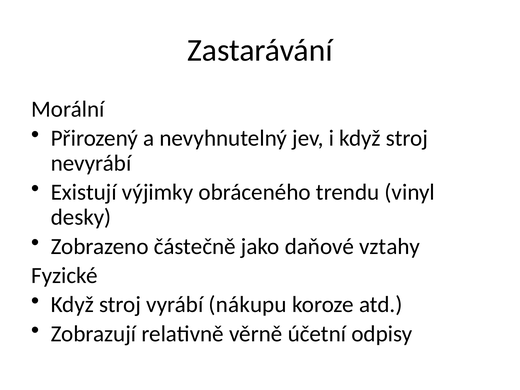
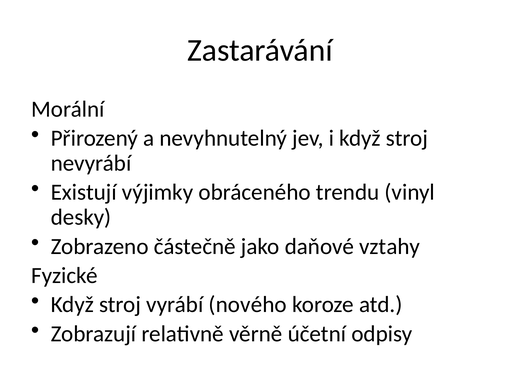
nákupu: nákupu -> nového (248, 305)
